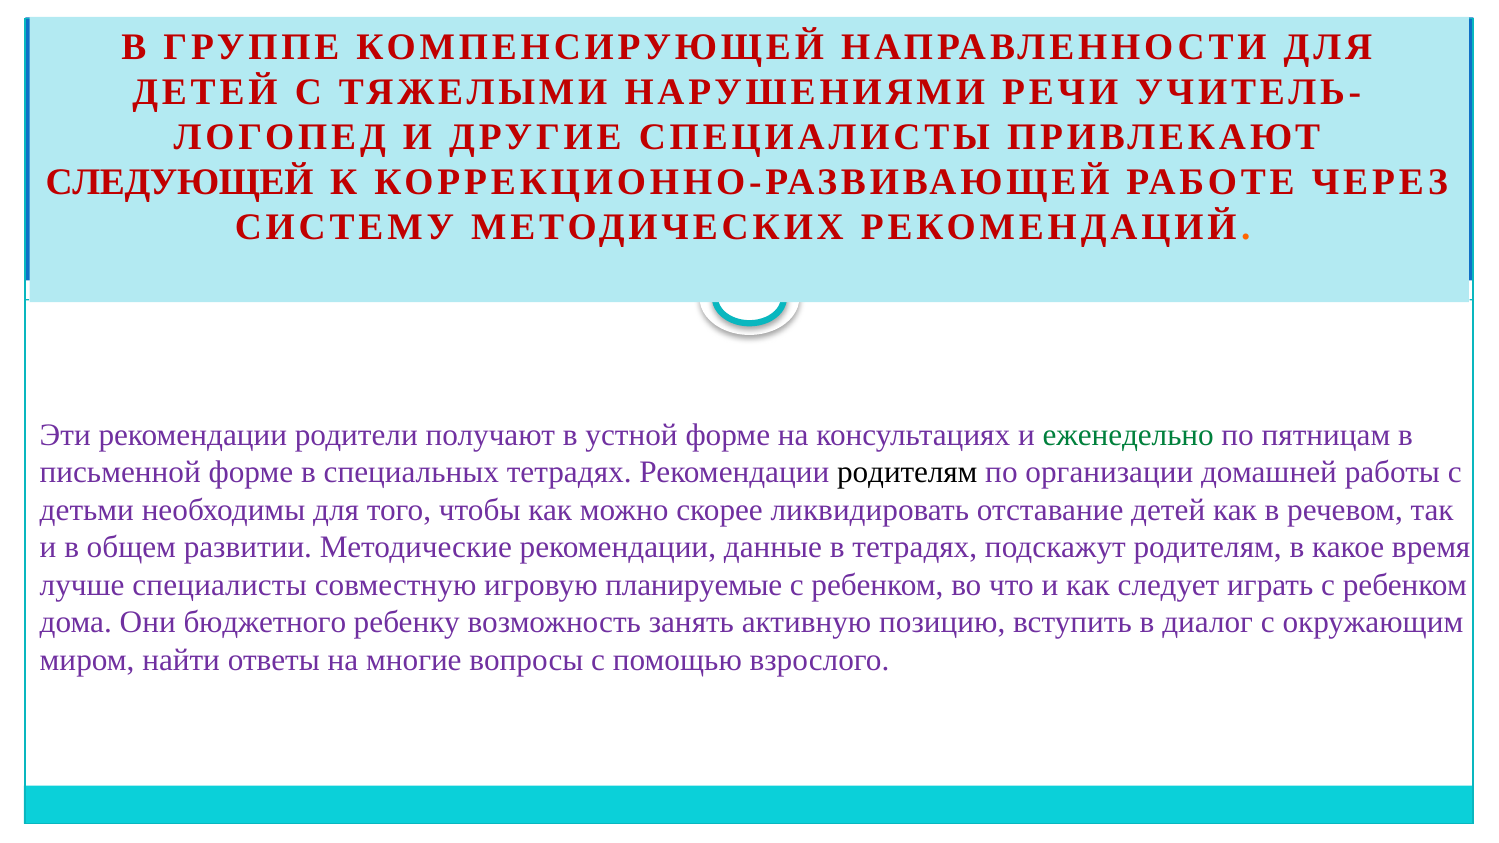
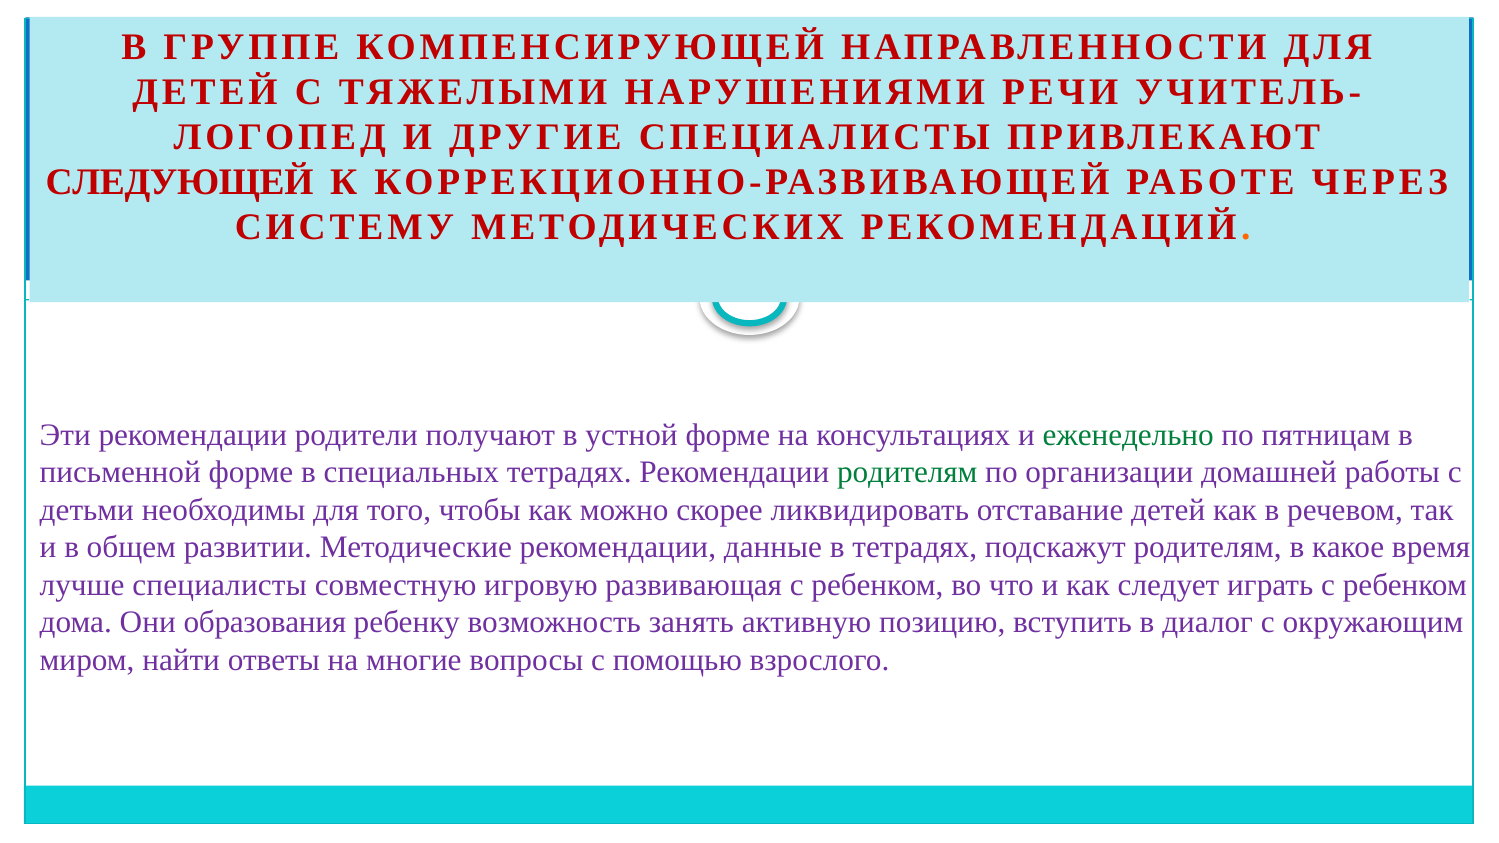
родителям colour: black -> green (907, 473)
планируемые: планируемые -> развивающая (694, 585)
бюджетного: бюджетного -> образования (265, 623)
